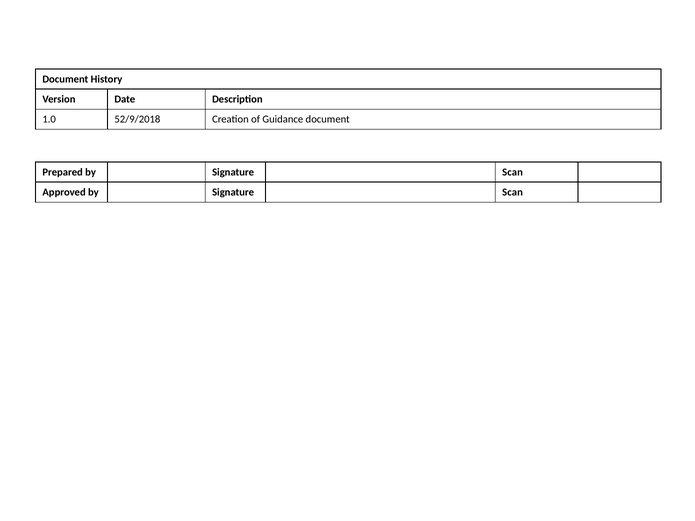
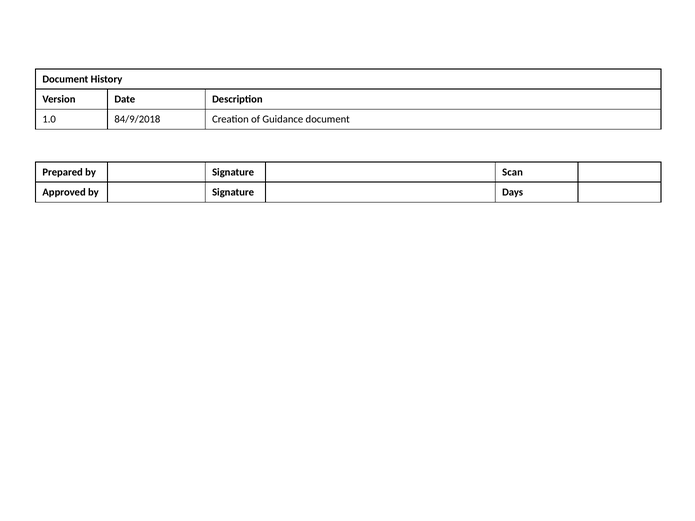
52/9/2018: 52/9/2018 -> 84/9/2018 (137, 119)
Approved by Signature Scan: Scan -> Days (513, 192)
